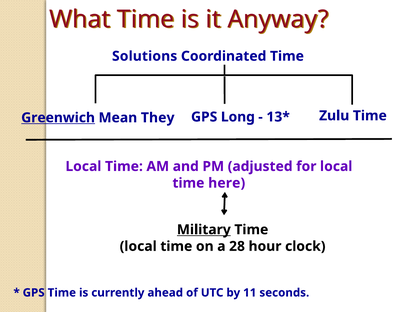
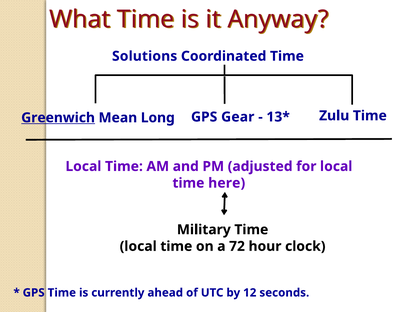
Long: Long -> Gear (238, 117)
They: They -> Long (158, 118)
Military underline: present -> none (204, 230)
28: 28 -> 72 (237, 246)
11: 11 -> 12 (250, 293)
